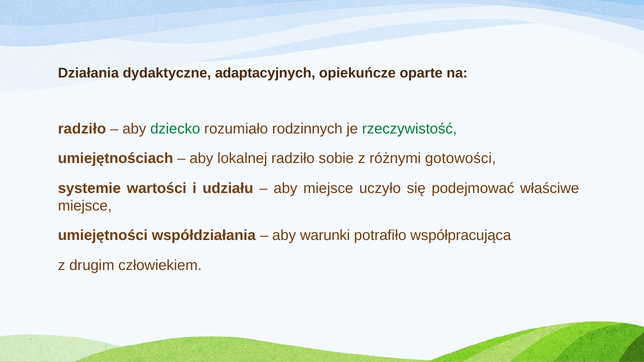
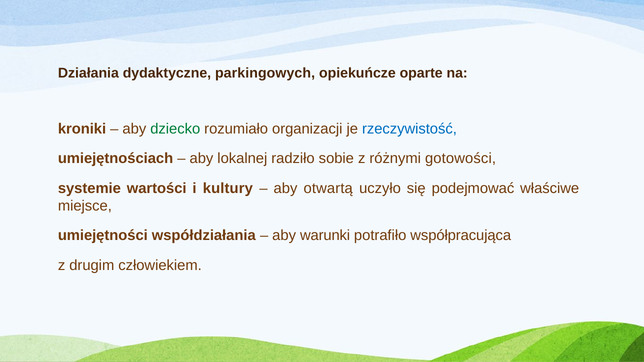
adaptacyjnych: adaptacyjnych -> parkingowych (265, 73)
radziło: radziło -> kroniki (82, 129)
rodzinnych: rodzinnych -> organizacji (307, 129)
rzeczywistość colour: green -> blue (409, 129)
udziału: udziału -> kultury (228, 188)
aby miejsce: miejsce -> otwartą (328, 188)
